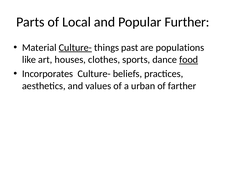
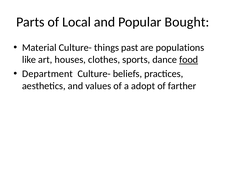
Further: Further -> Bought (187, 22)
Culture- underline: present -> none (75, 47)
Incorporates: Incorporates -> Department (47, 74)
urban: urban -> adopt (143, 86)
